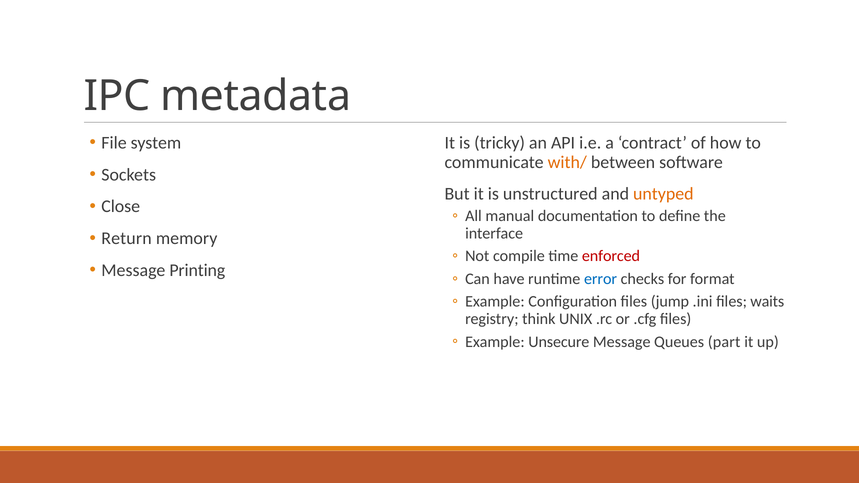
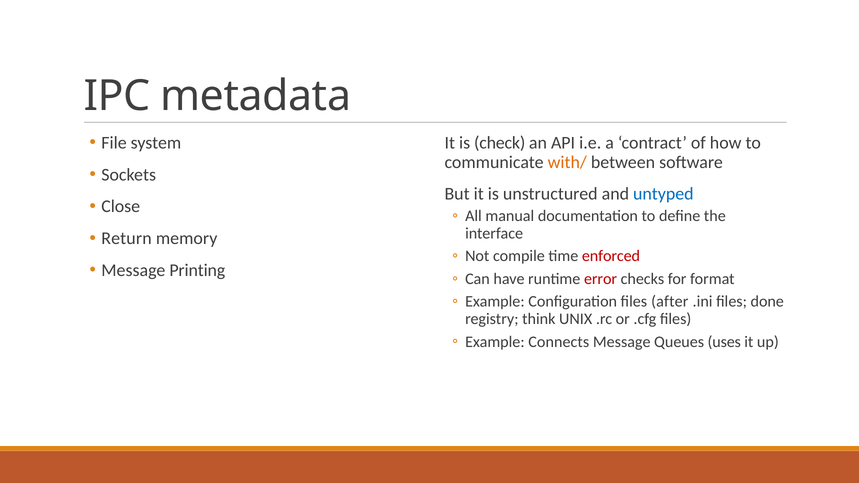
tricky: tricky -> check (500, 143)
untyped colour: orange -> blue (663, 194)
error colour: blue -> red (601, 279)
jump: jump -> after (670, 302)
waits: waits -> done (767, 302)
Unsecure: Unsecure -> Connects (559, 342)
part: part -> uses (724, 342)
